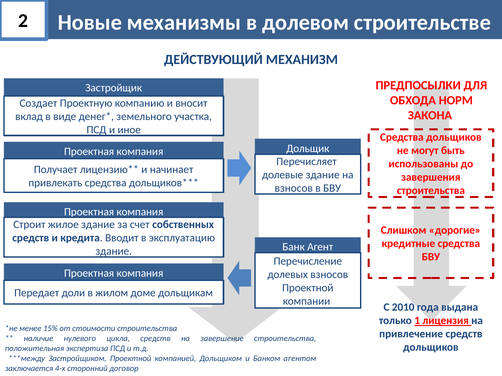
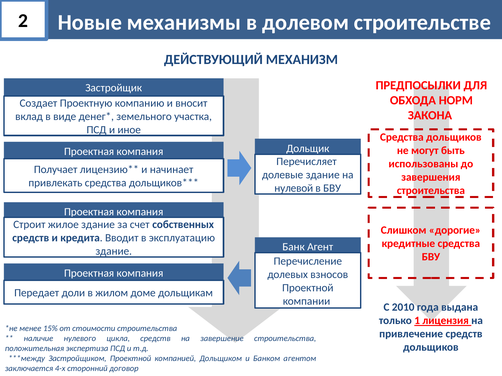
взносов: взносов -> нулевой (294, 189)
